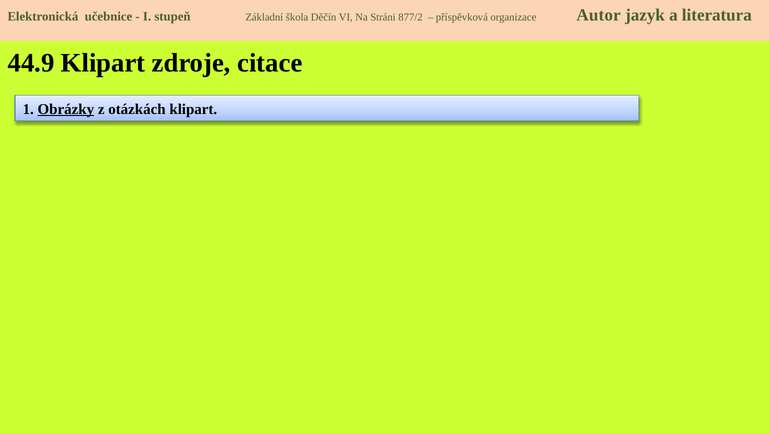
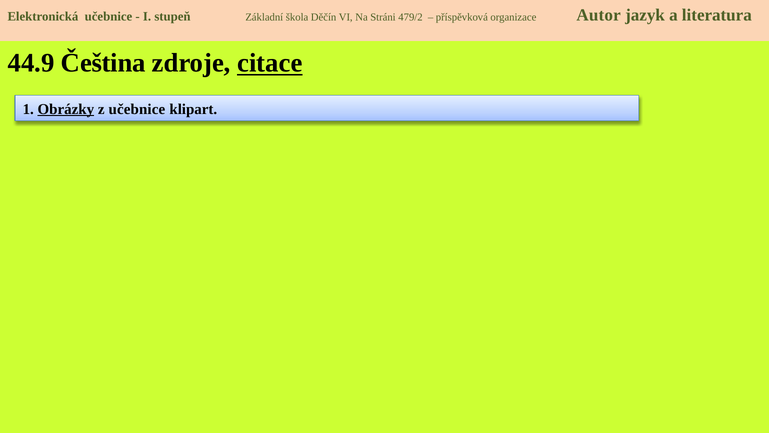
877/2: 877/2 -> 479/2 (411, 17)
44.9 Klipart: Klipart -> Čeština (103, 63)
citace underline: none -> present (270, 63)
z otázkách: otázkách -> učebnice (137, 109)
